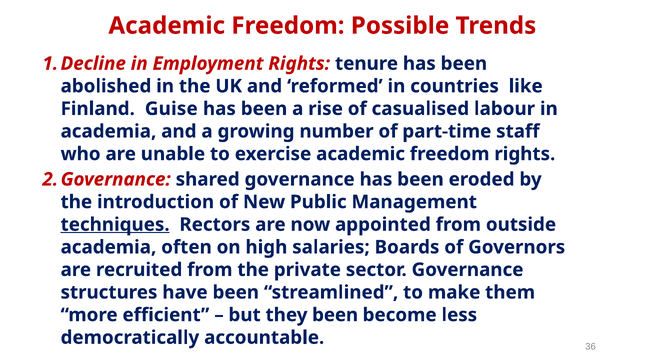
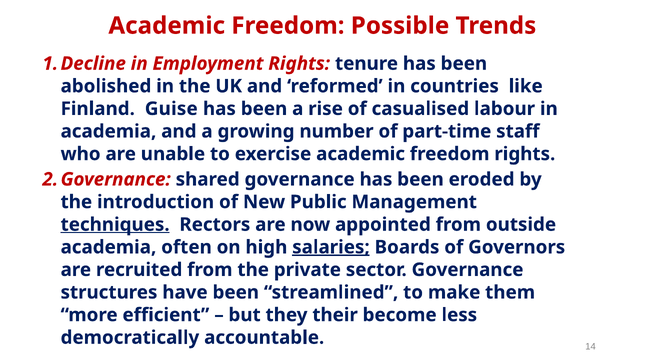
salaries underline: none -> present (331, 247)
they been: been -> their (335, 315)
36: 36 -> 14 (591, 347)
